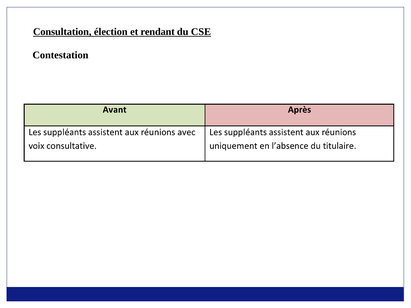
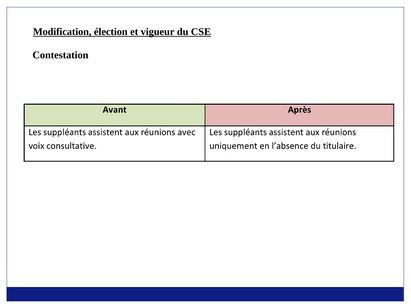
Consultation: Consultation -> Modification (62, 32)
rendant: rendant -> vigueur (158, 32)
